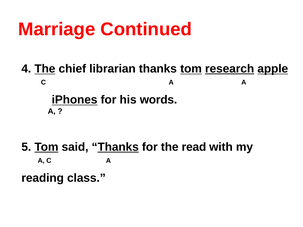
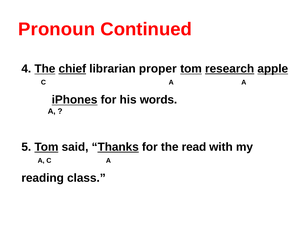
Marriage: Marriage -> Pronoun (57, 29)
chief underline: none -> present (72, 69)
librarian thanks: thanks -> proper (158, 69)
